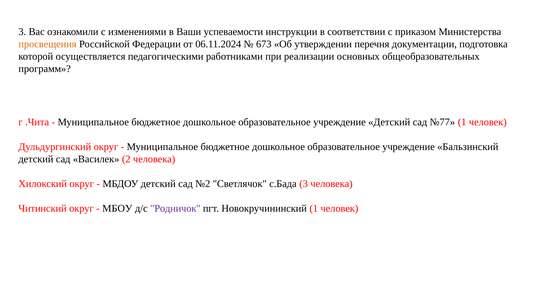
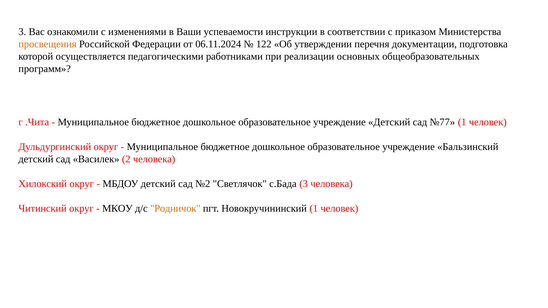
673: 673 -> 122 (264, 44)
МБОУ: МБОУ -> МКОУ (117, 209)
Родничок colour: purple -> orange (175, 209)
